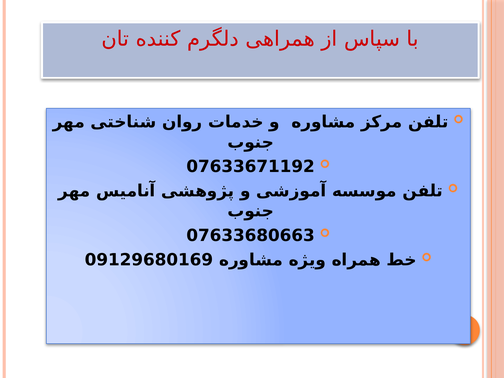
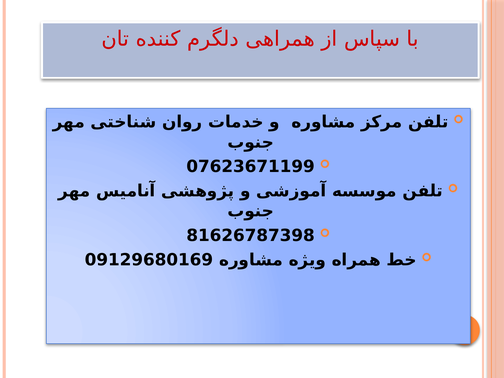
07633671192: 07633671192 -> 07623671199 (251, 167)
07633680663: 07633680663 -> 81626787398 (251, 235)
